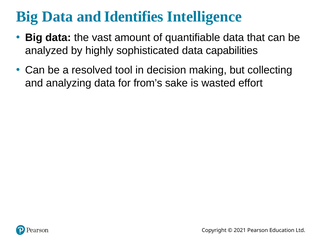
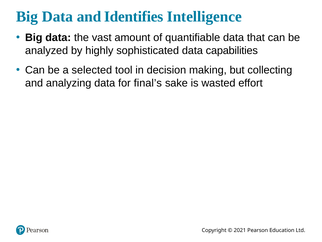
resolved: resolved -> selected (92, 70)
from’s: from’s -> final’s (148, 83)
